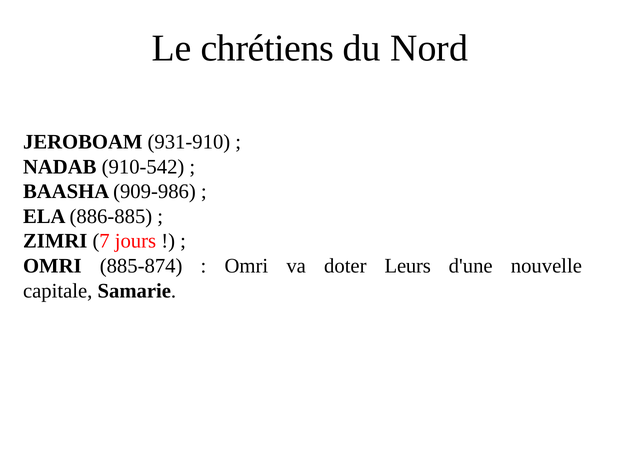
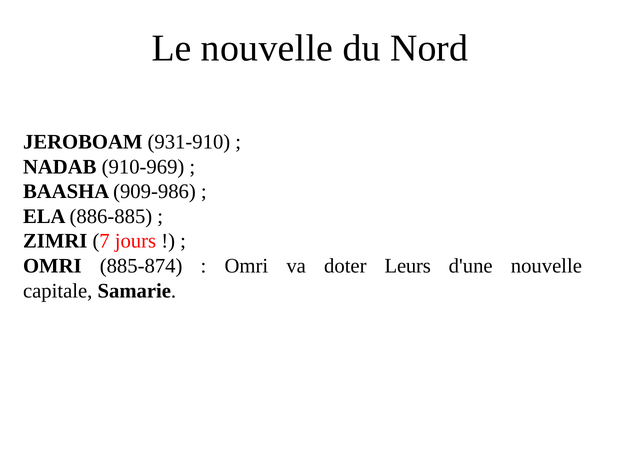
Le chrétiens: chrétiens -> nouvelle (267, 48)
910-542: 910-542 -> 910-969 (143, 167)
